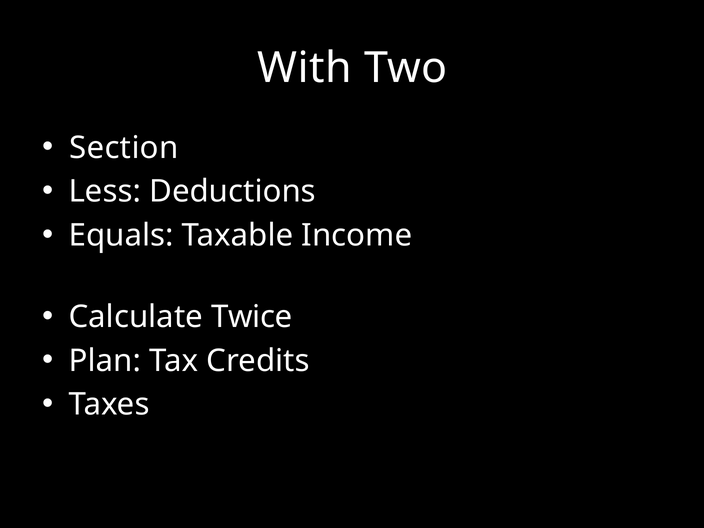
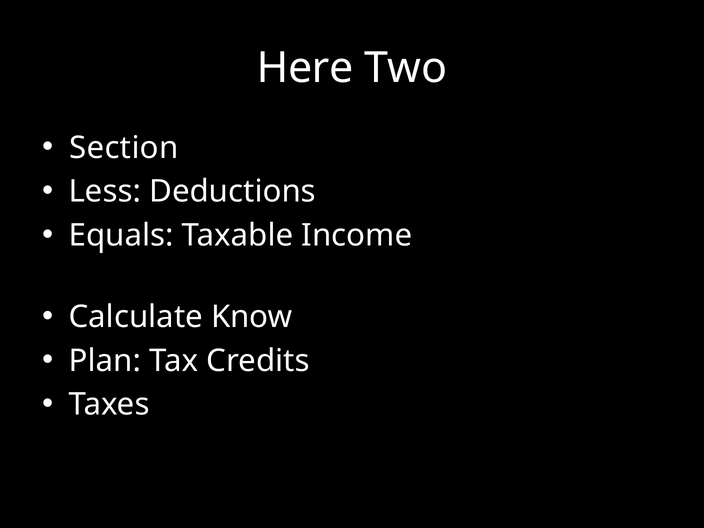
With: With -> Here (305, 68)
Twice: Twice -> Know (252, 317)
